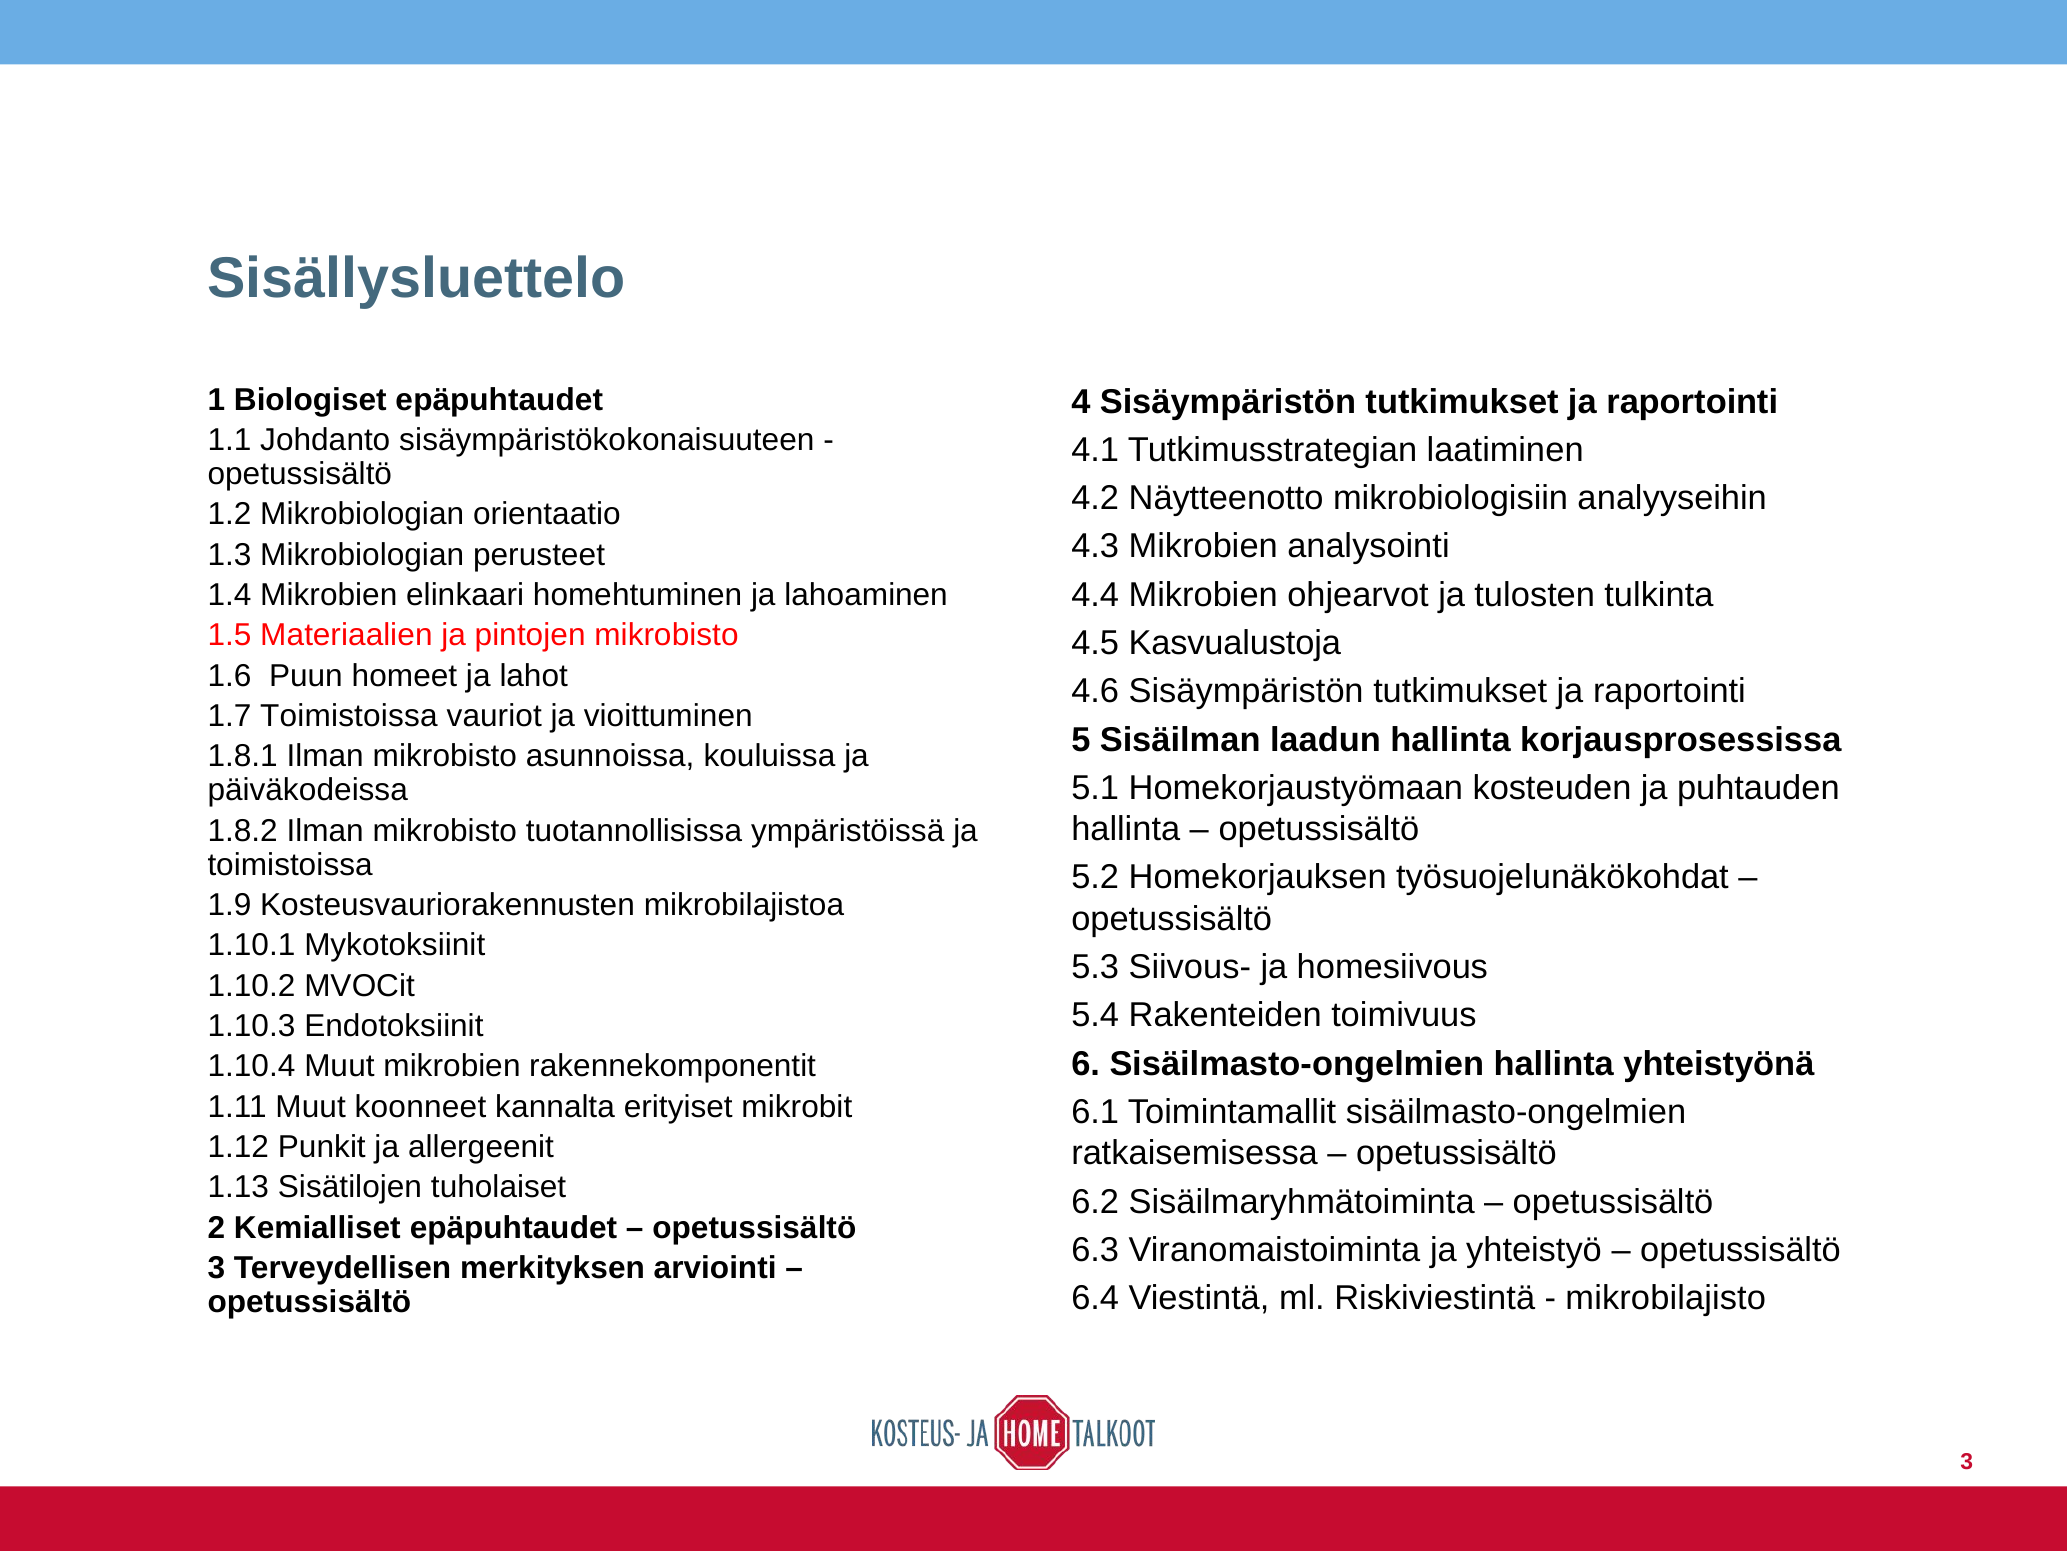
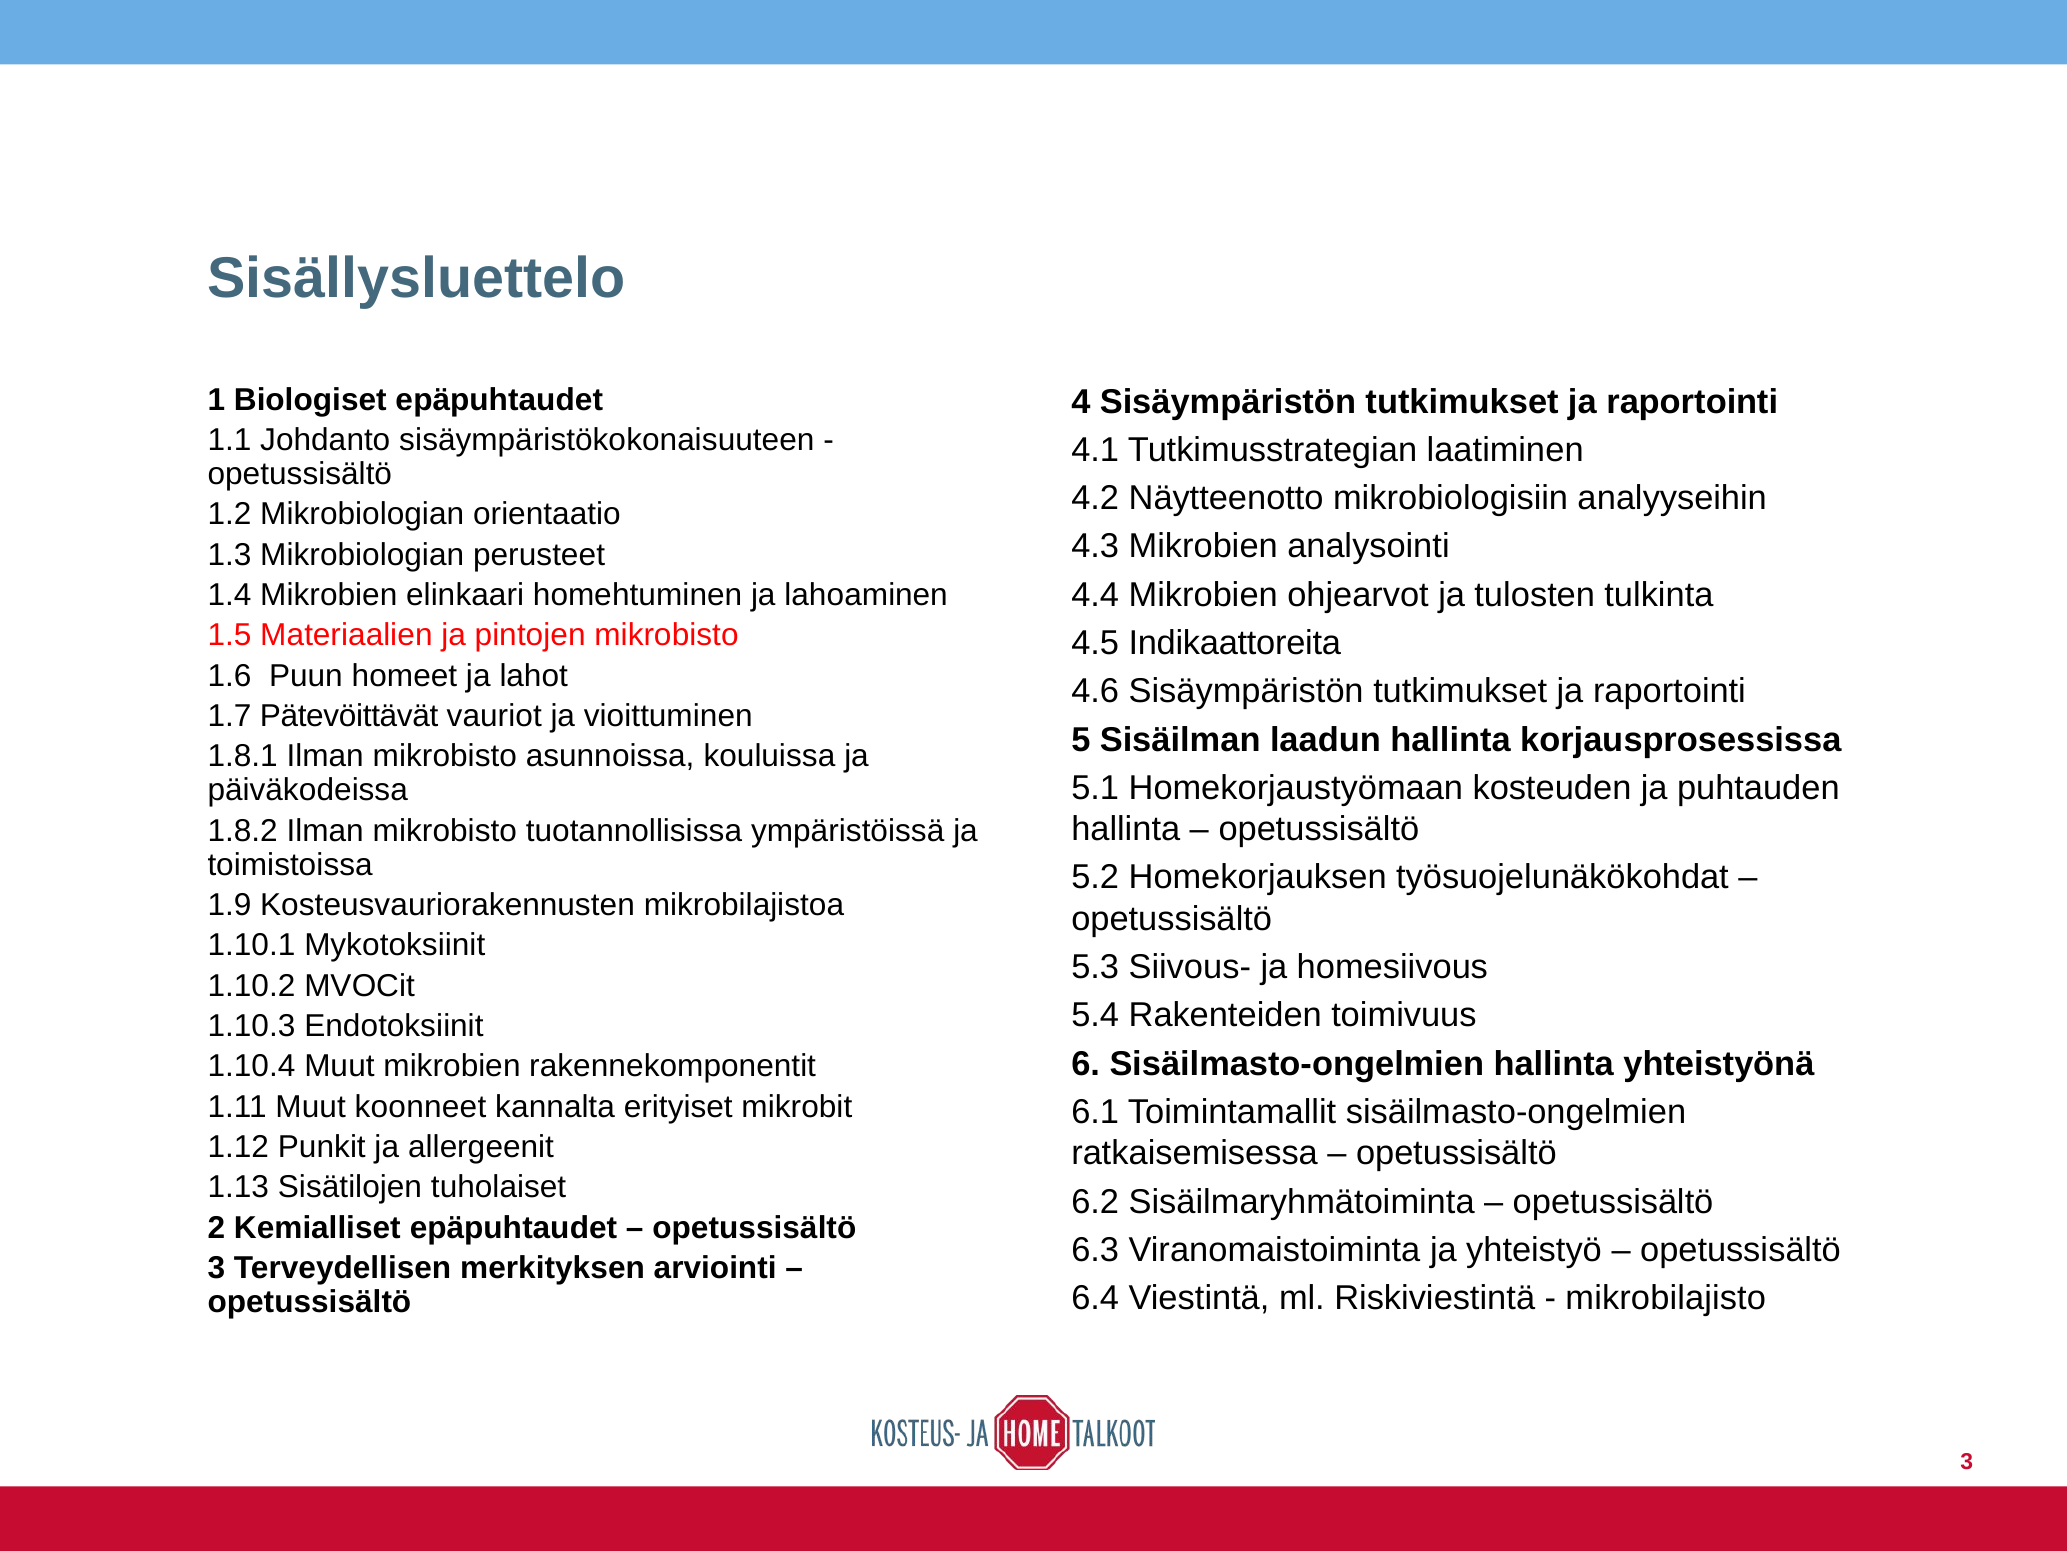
Kasvualustoja: Kasvualustoja -> Indikaattoreita (1235, 643)
1.7 Toimistoissa: Toimistoissa -> Pätevöittävät (349, 716)
